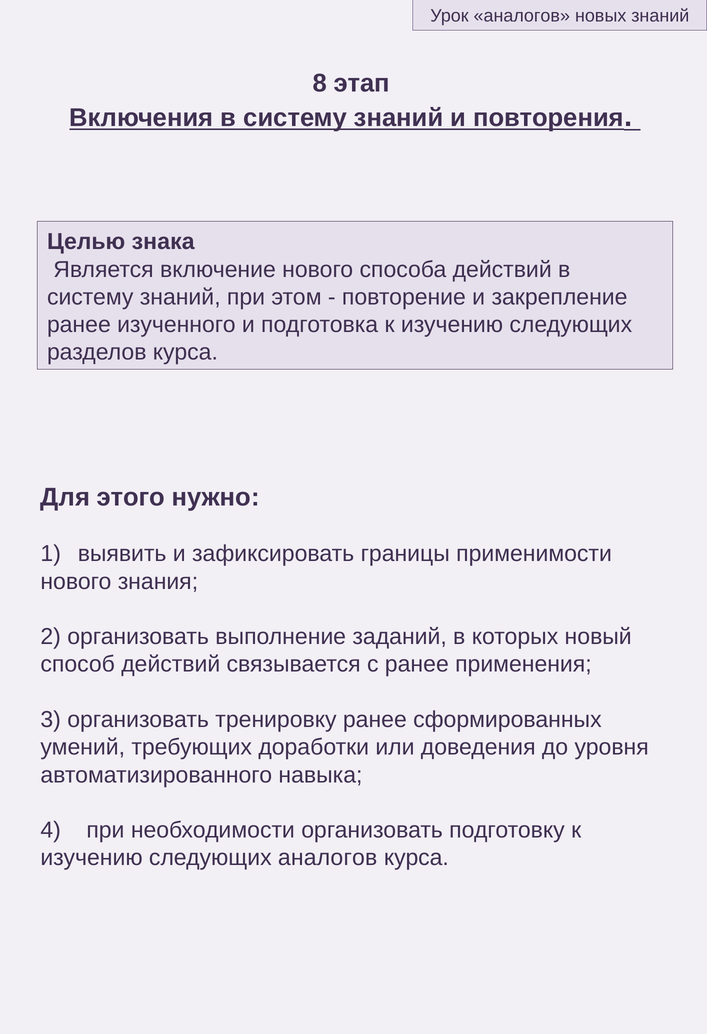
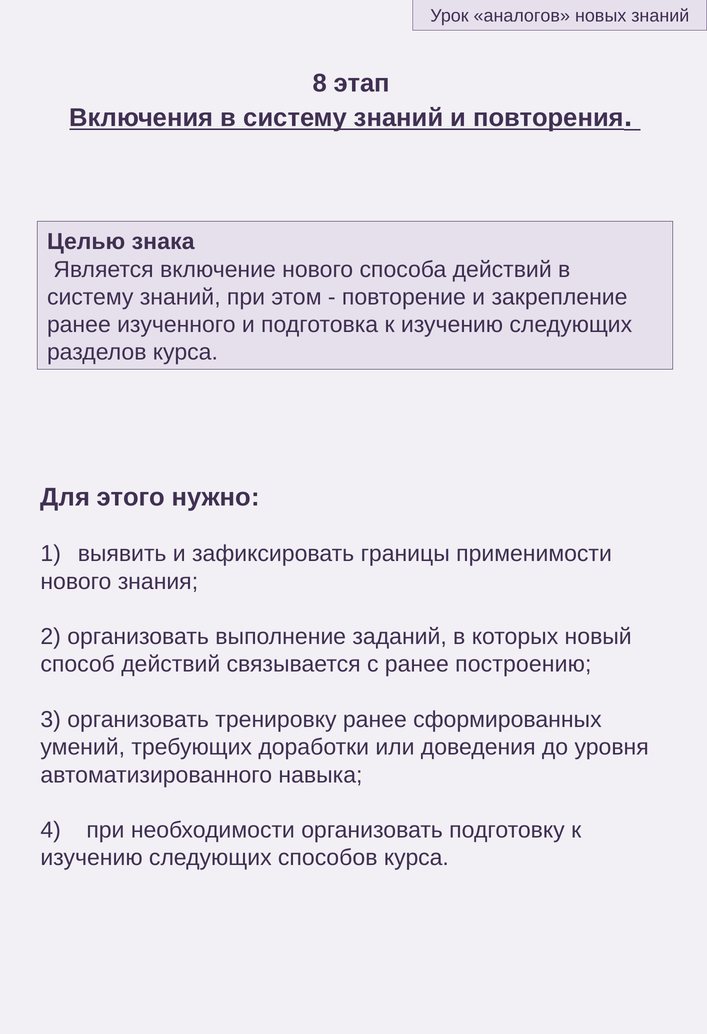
применения: применения -> построению (523, 664)
следующих аналогов: аналогов -> способов (328, 857)
